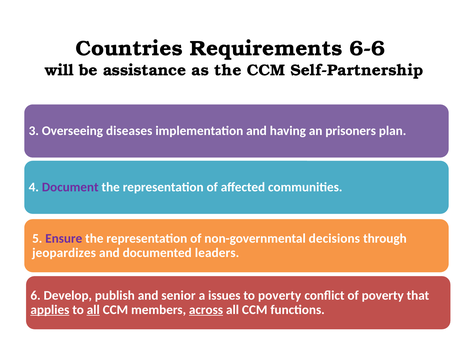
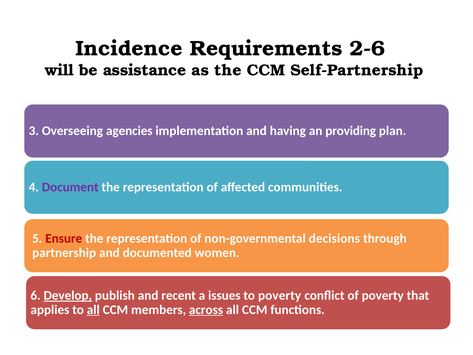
Countries: Countries -> Incidence (129, 49)
6-6: 6-6 -> 2-6 (367, 49)
diseases: diseases -> agencies (129, 131)
prisoners: prisoners -> providing (351, 131)
Ensure colour: purple -> red (64, 238)
jeopardizes: jeopardizes -> partnership (64, 253)
leaders: leaders -> women (217, 253)
Develop underline: none -> present (68, 295)
senior: senior -> recent (179, 295)
applies underline: present -> none (50, 309)
